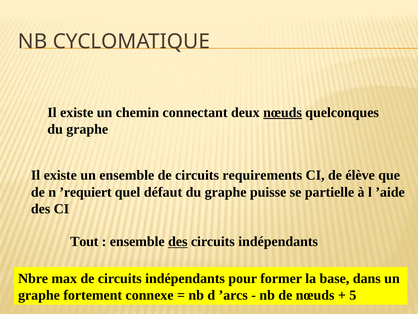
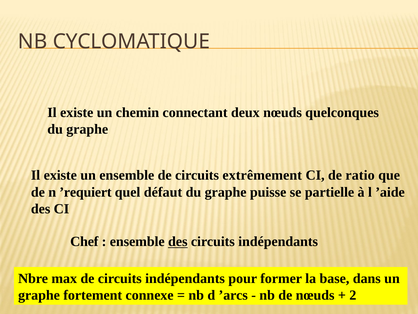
nœuds underline: present -> none (283, 112)
requirements: requirements -> extrêmement (262, 175)
élève: élève -> ratio (360, 175)
Tout: Tout -> Chef (84, 241)
5: 5 -> 2 (353, 295)
